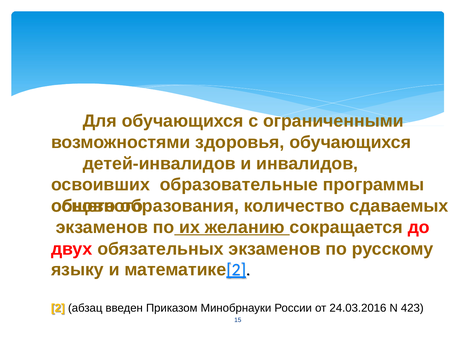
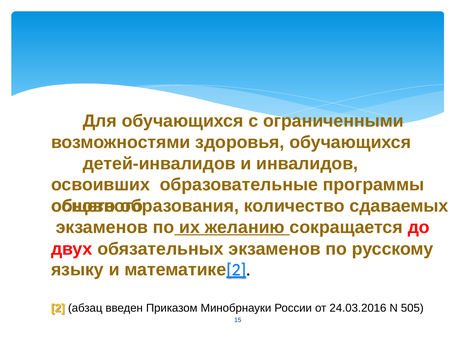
423: 423 -> 505 (412, 308)
